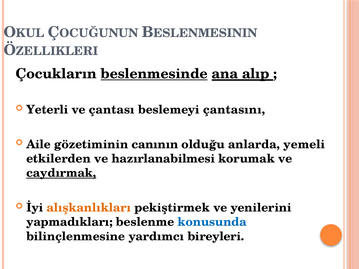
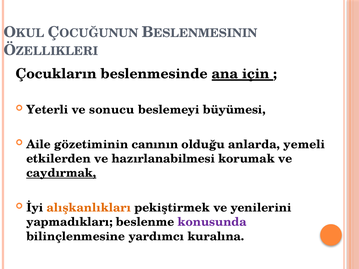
beslenmesinde underline: present -> none (154, 74)
alıp: alıp -> için (256, 74)
çantası: çantası -> sonucu (112, 110)
çantasını: çantasını -> büyümesi (234, 110)
konusunda colour: blue -> purple (212, 222)
bireyleri: bireyleri -> kuralına (216, 237)
